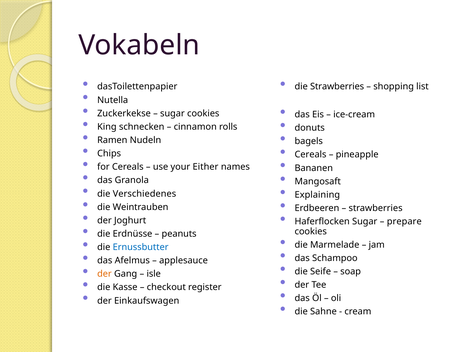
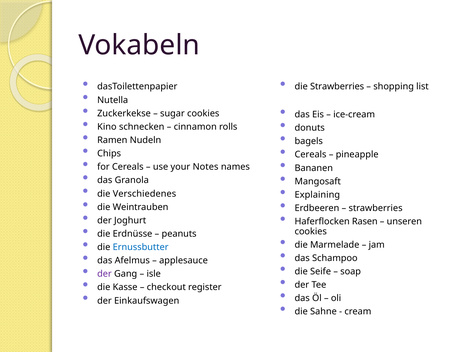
King: King -> Kino (107, 127)
Either: Either -> Notes (206, 167)
Haferflocken Sugar: Sugar -> Rasen (365, 222)
prepare: prepare -> unseren (404, 222)
der colour: orange -> purple (104, 274)
